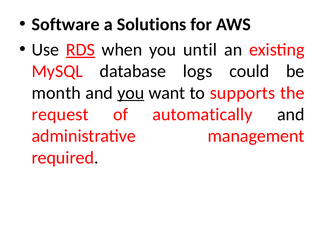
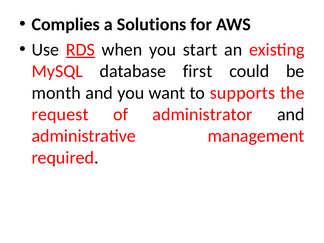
Software: Software -> Complies (66, 24)
until: until -> start (200, 50)
logs: logs -> first (198, 71)
you underline: present -> none (131, 93)
automatically: automatically -> administrator (202, 114)
